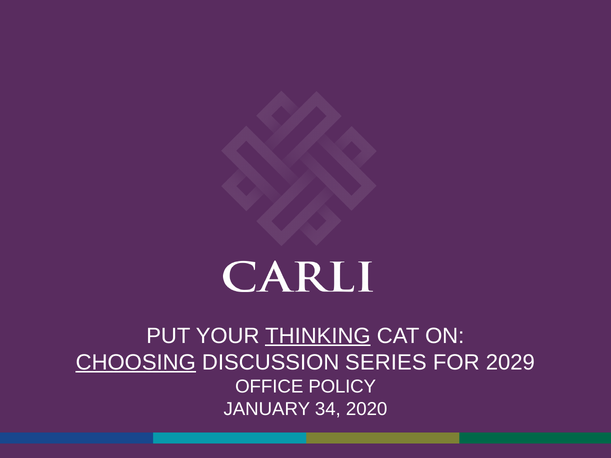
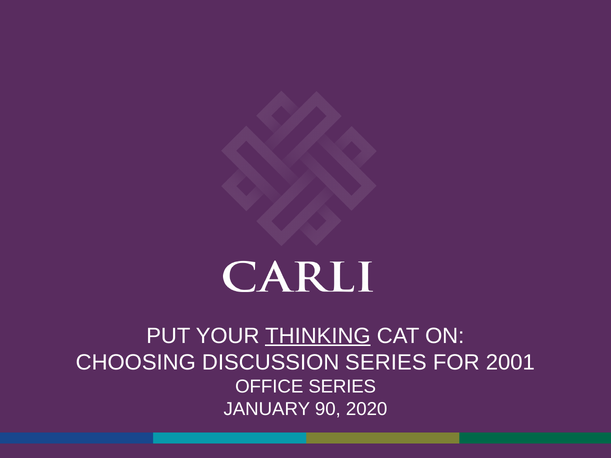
CHOOSING underline: present -> none (136, 363)
2029: 2029 -> 2001 (510, 363)
OFFICE POLICY: POLICY -> SERIES (342, 387)
34: 34 -> 90 (328, 409)
